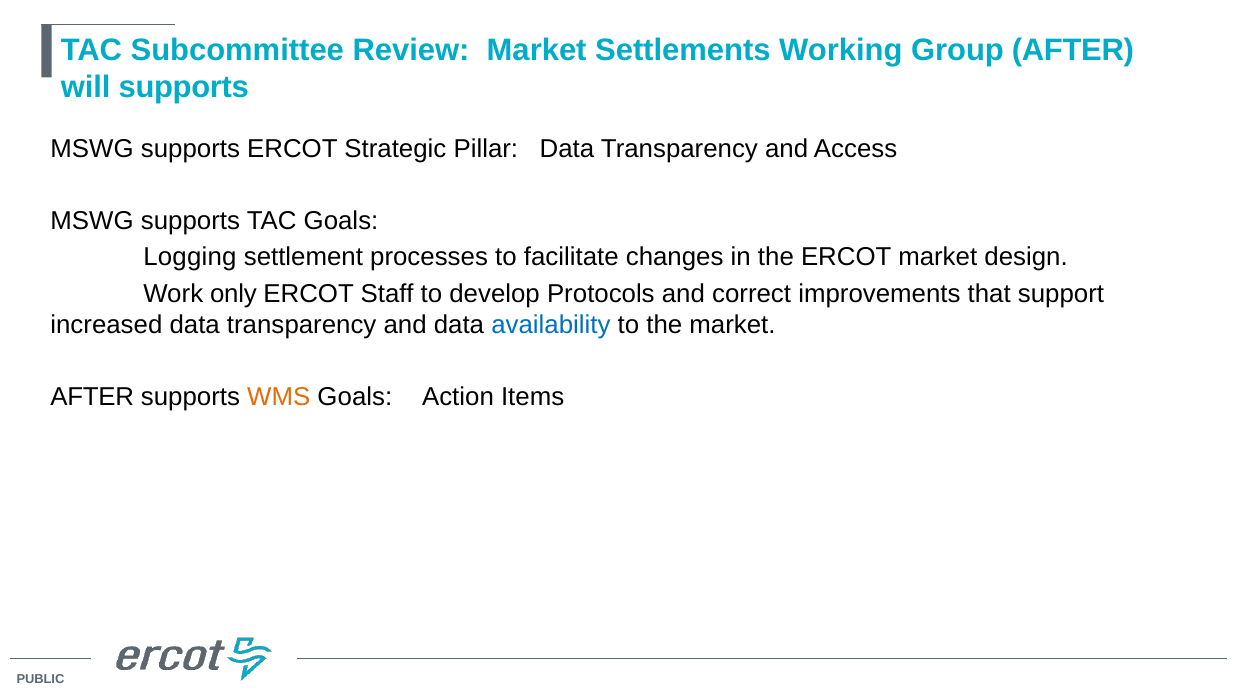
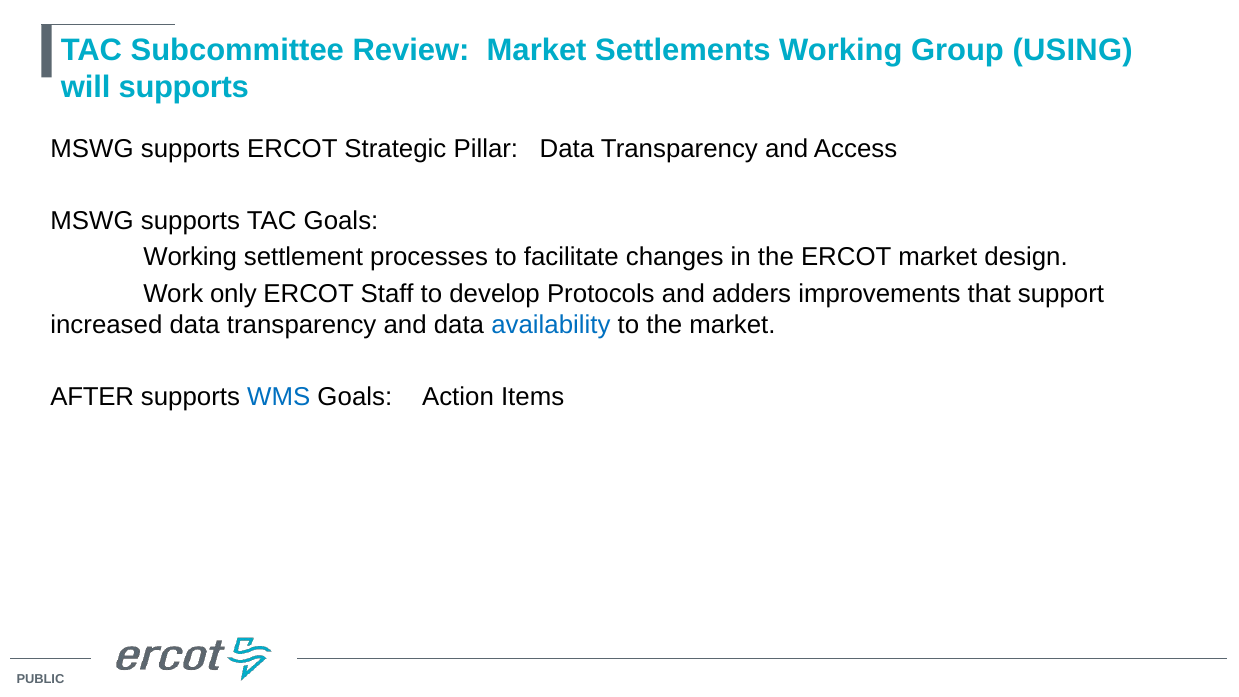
Group AFTER: AFTER -> USING (1073, 50)
Logging: Logging -> Working (190, 257)
correct: correct -> adders (752, 294)
WMS colour: orange -> blue (279, 397)
